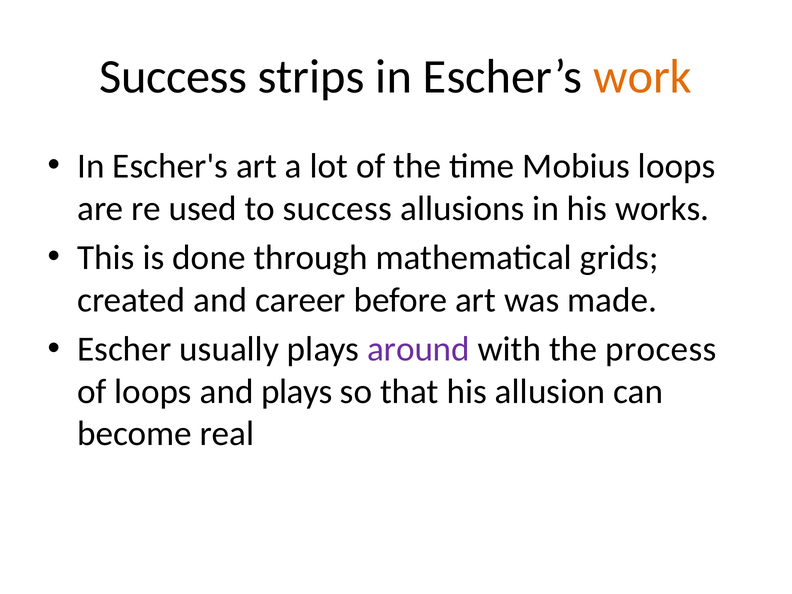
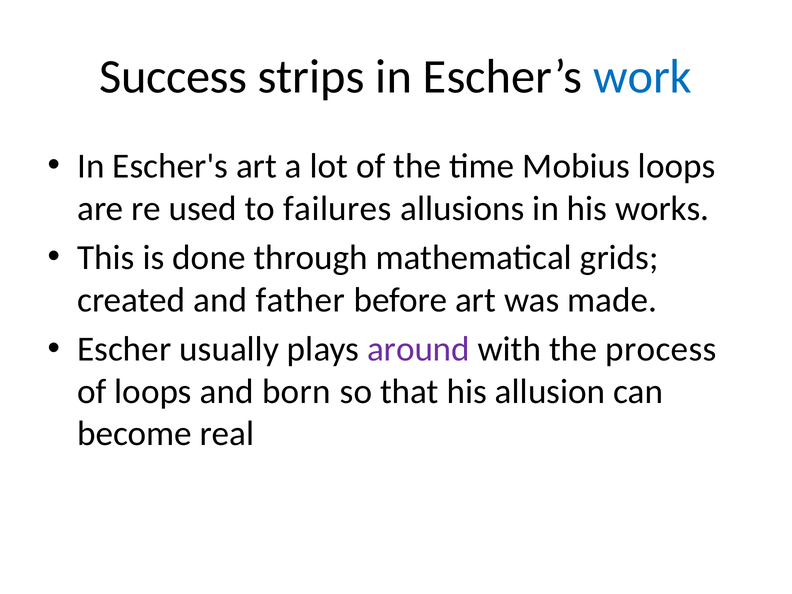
work colour: orange -> blue (643, 77)
to success: success -> failures (337, 208)
career: career -> father (300, 300)
and plays: plays -> born (297, 391)
